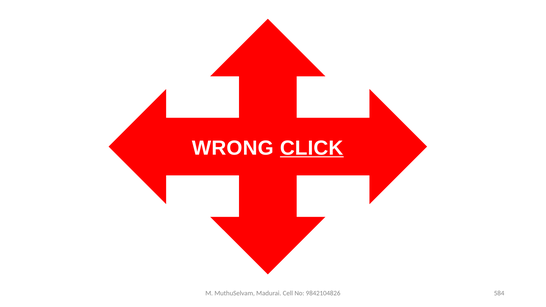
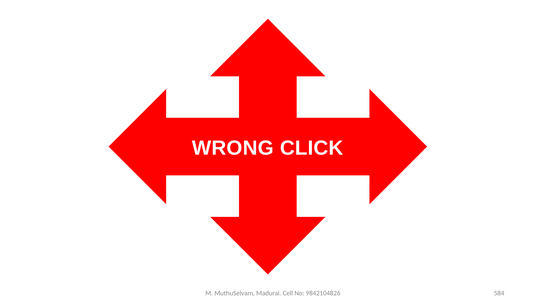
CLICK underline: present -> none (312, 148)
